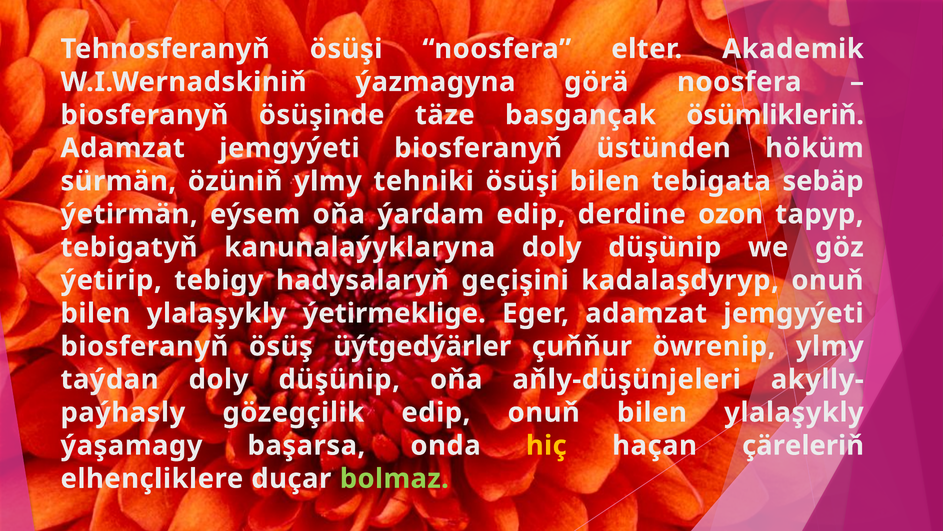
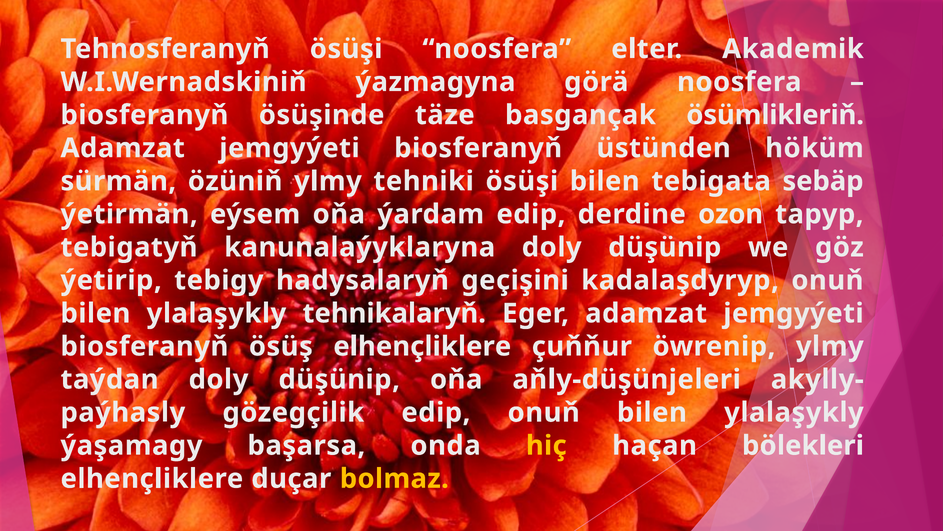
ýetirmeklige: ýetirmeklige -> tehnikalaryň (394, 313)
ösüş üýtgedýärler: üýtgedýärler -> elhençliklere (422, 346)
çäreleriň: çäreleriň -> bölekleri (803, 445)
bolmaz colour: light green -> yellow (394, 478)
